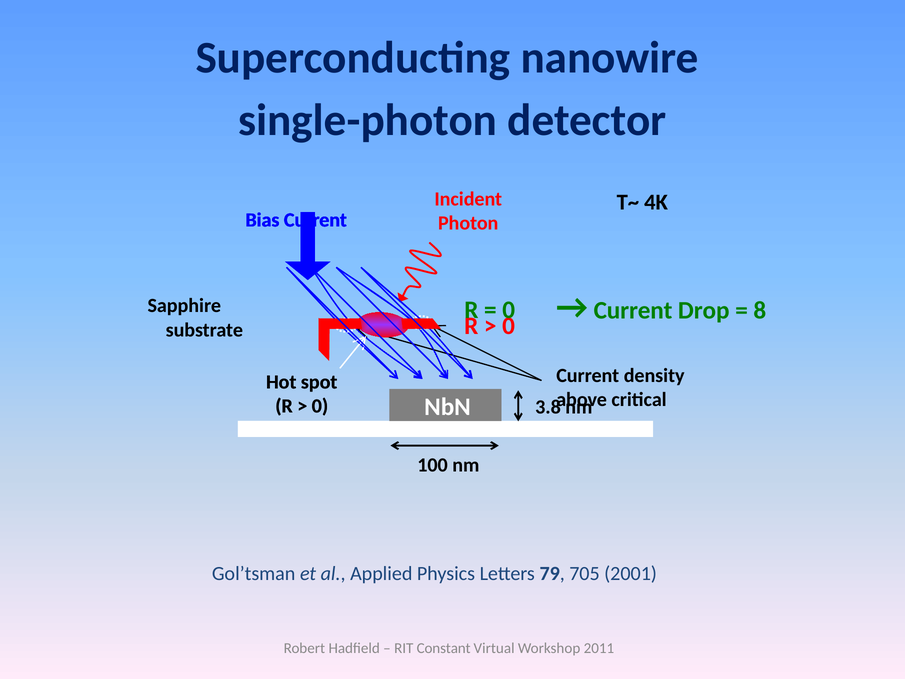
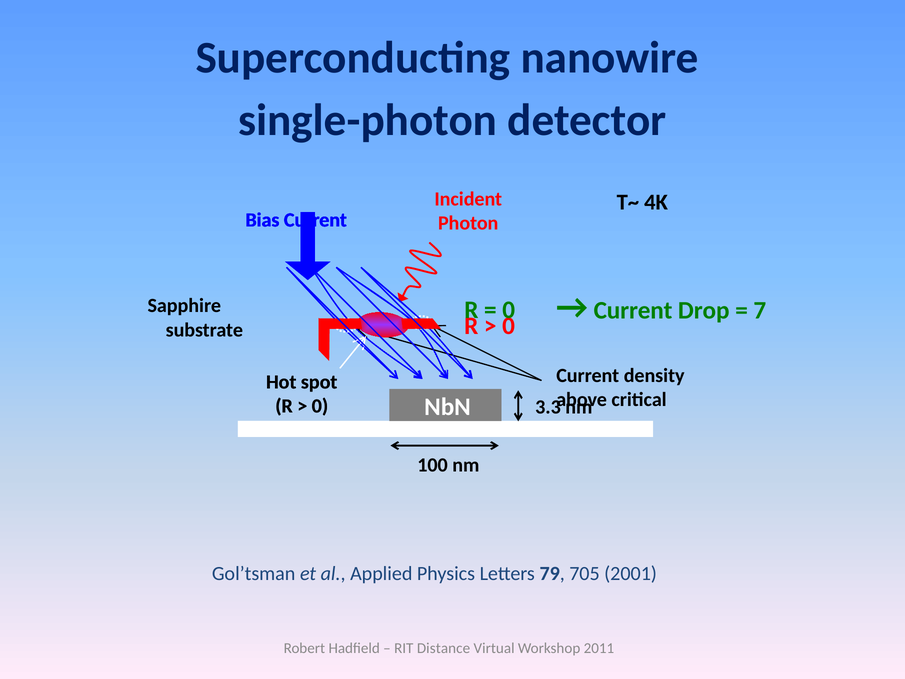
8: 8 -> 7 (760, 310)
3.8: 3.8 -> 3.3 (548, 407)
Constant: Constant -> Distance (444, 648)
